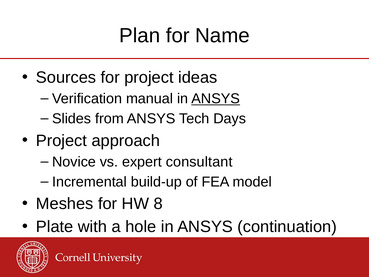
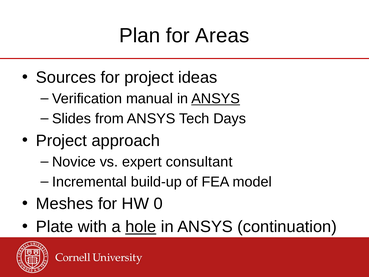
Name: Name -> Areas (222, 36)
8: 8 -> 0 (158, 204)
hole underline: none -> present (141, 227)
